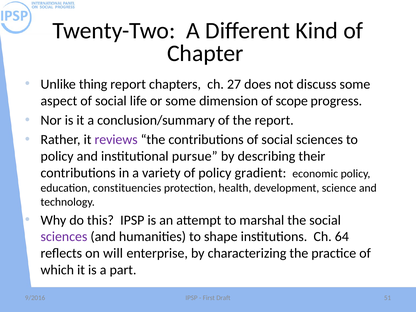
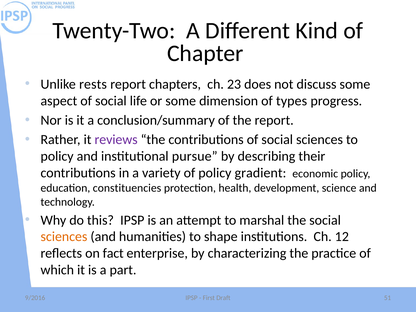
thing: thing -> rests (93, 84)
27: 27 -> 23 (234, 84)
scope: scope -> types (292, 101)
sciences colour: purple -> orange (64, 237)
64: 64 -> 12 (342, 237)
will: will -> fact (113, 253)
